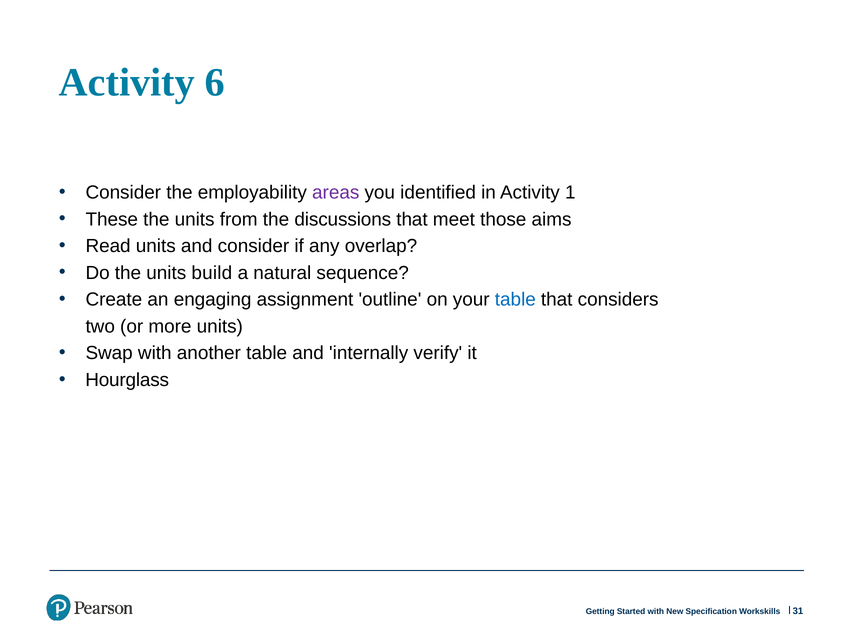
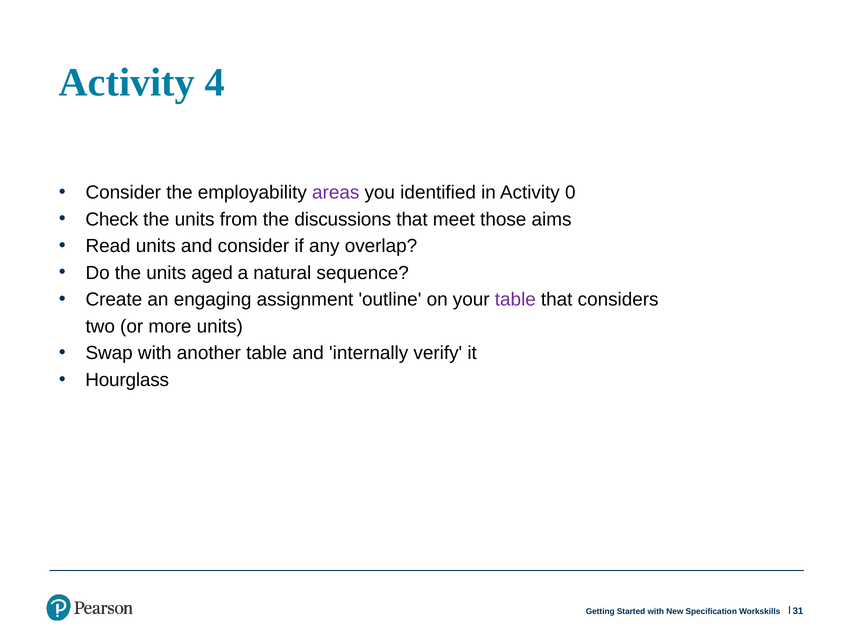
6: 6 -> 4 (215, 83)
1: 1 -> 0 (570, 193)
These: These -> Check (112, 220)
build: build -> aged (212, 273)
table colour: blue -> purple (515, 300)
